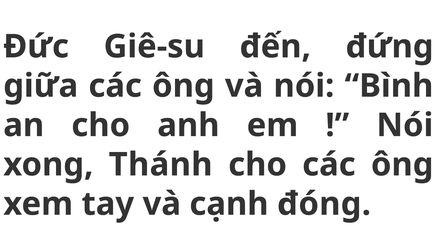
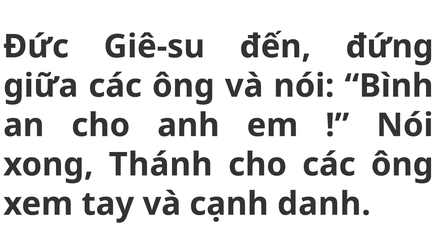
đóng: đóng -> danh (324, 204)
